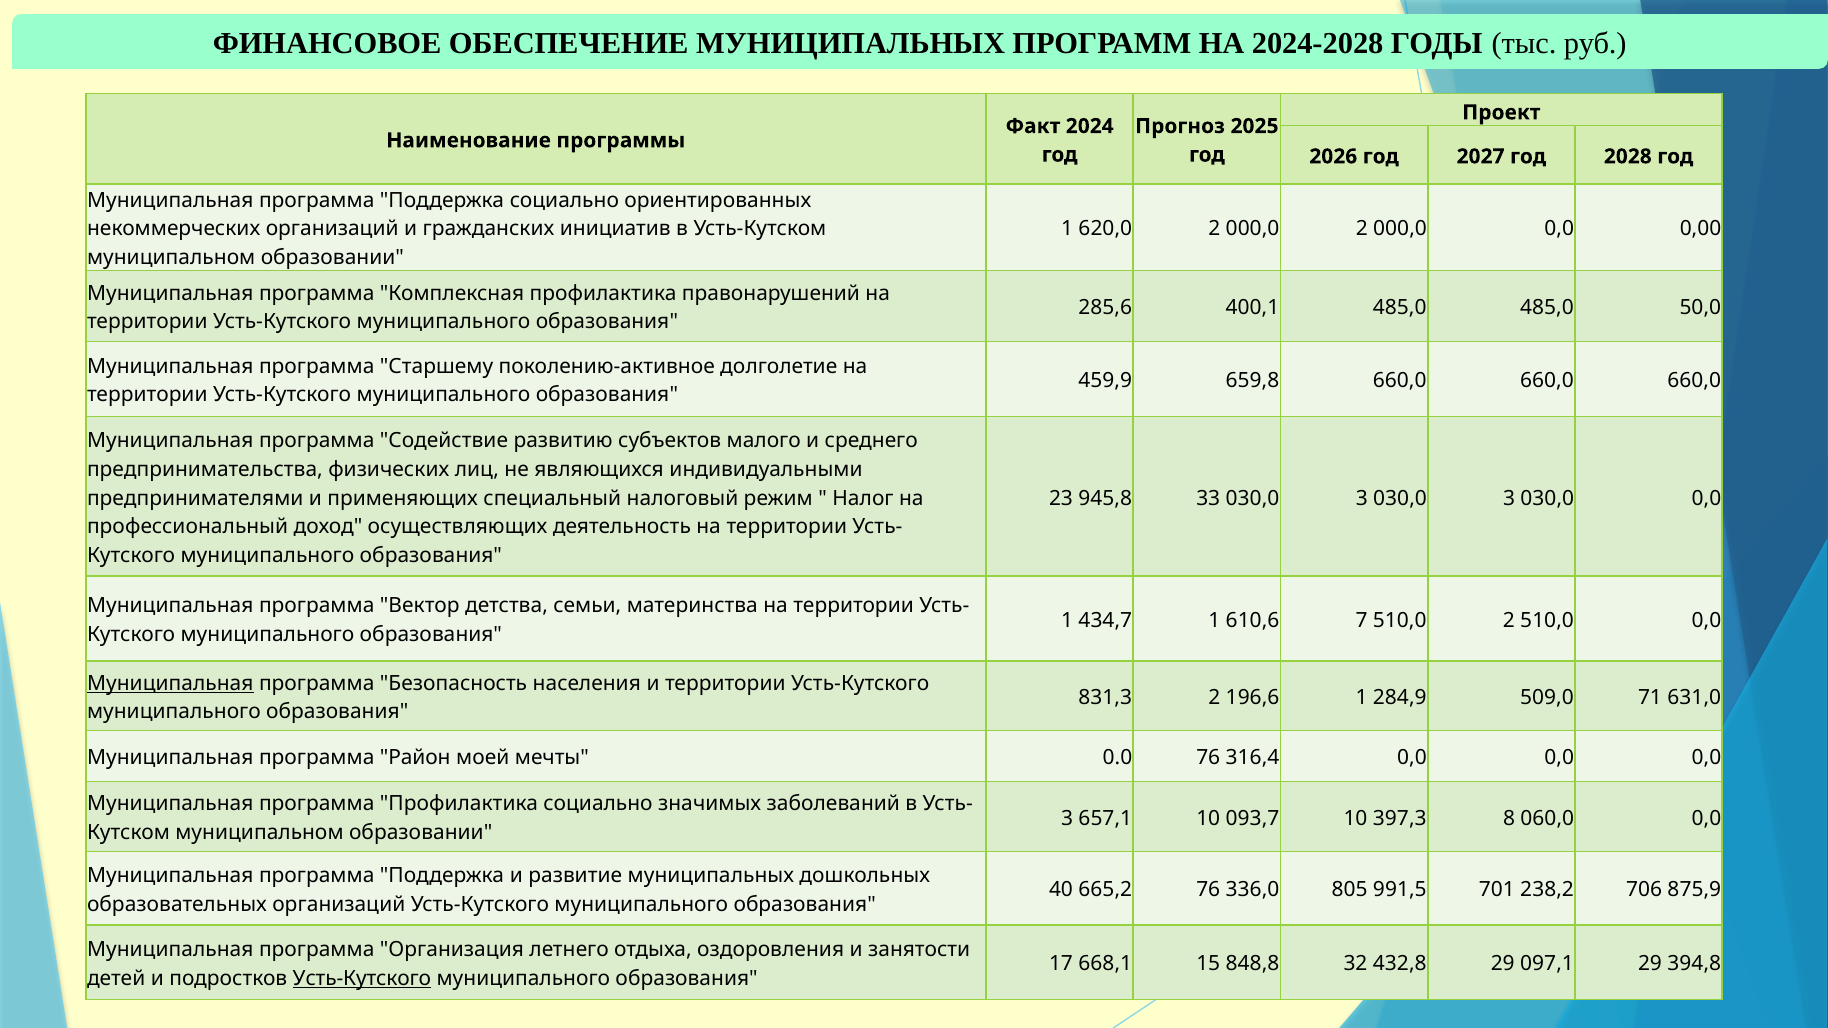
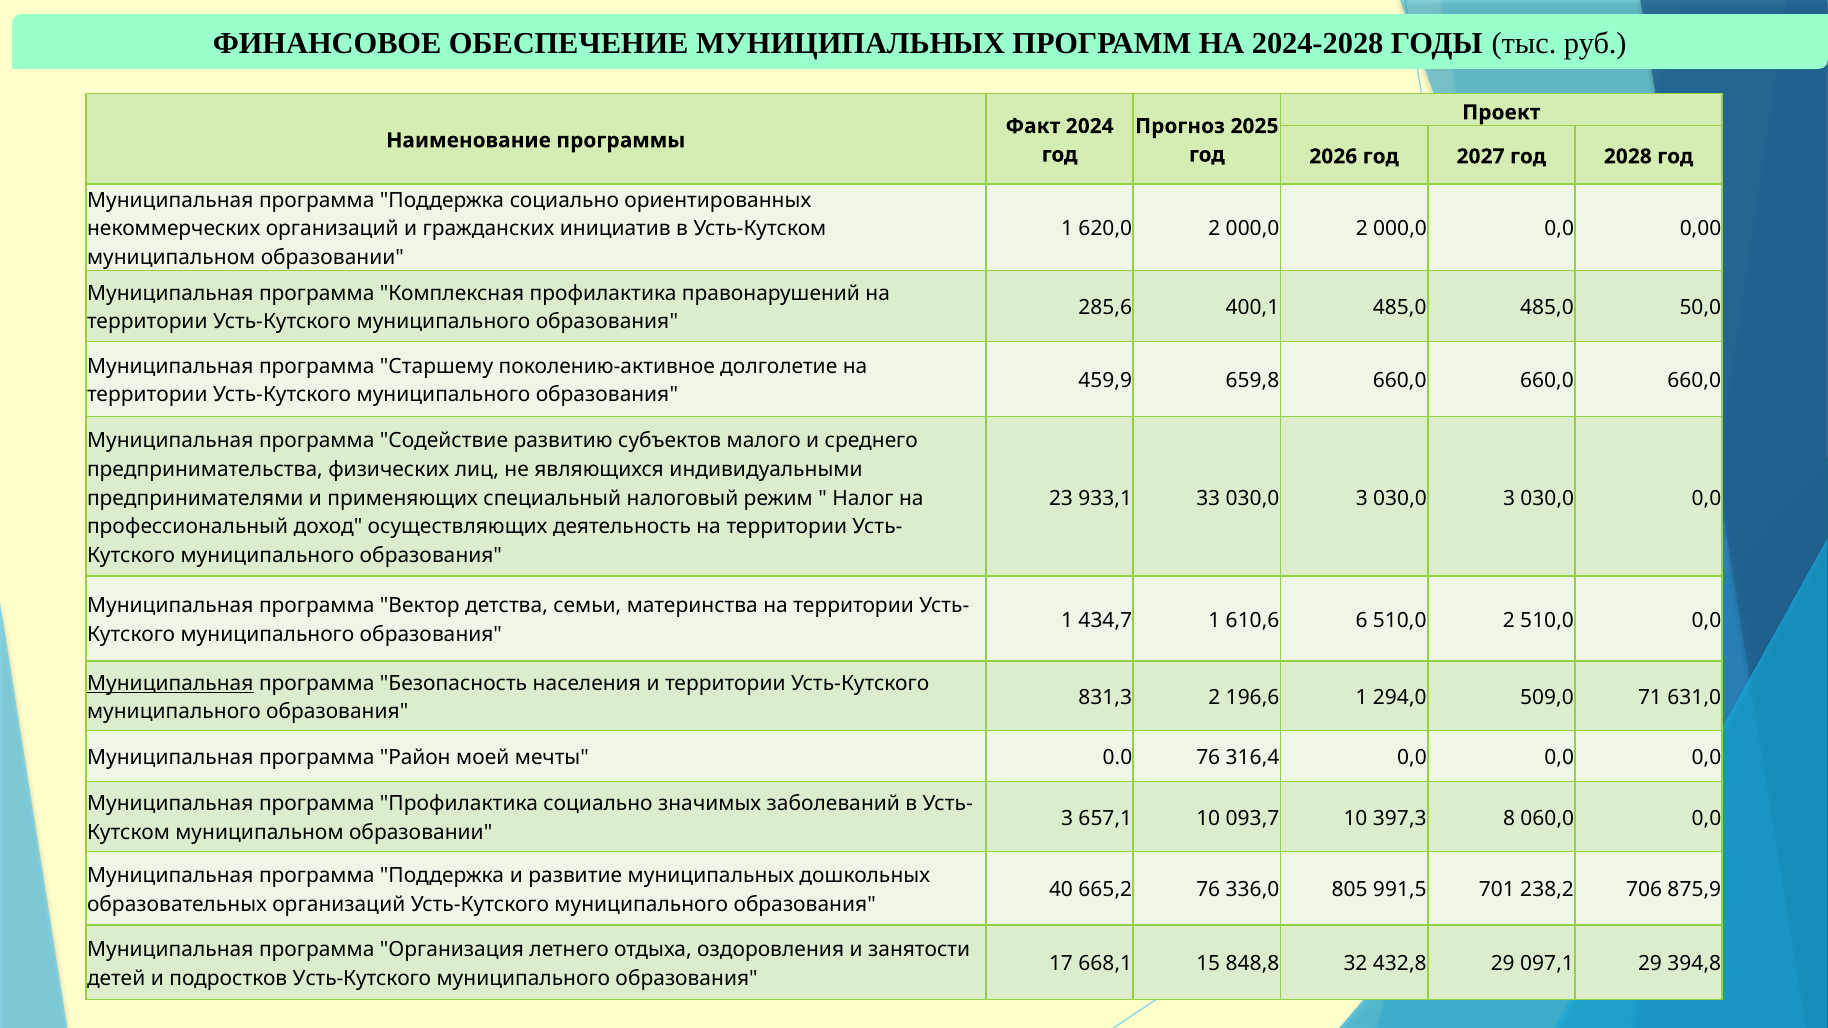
945,8: 945,8 -> 933,1 (1105, 498)
7: 7 -> 6 (1362, 620)
284,9: 284,9 -> 294,0 (1400, 698)
Усть-Кутского underline: present -> none (362, 979)
